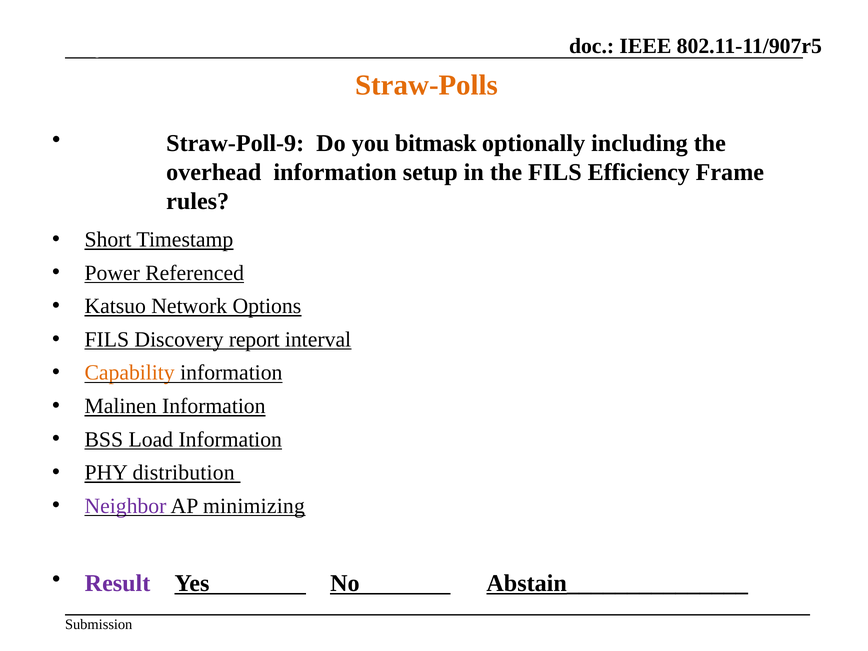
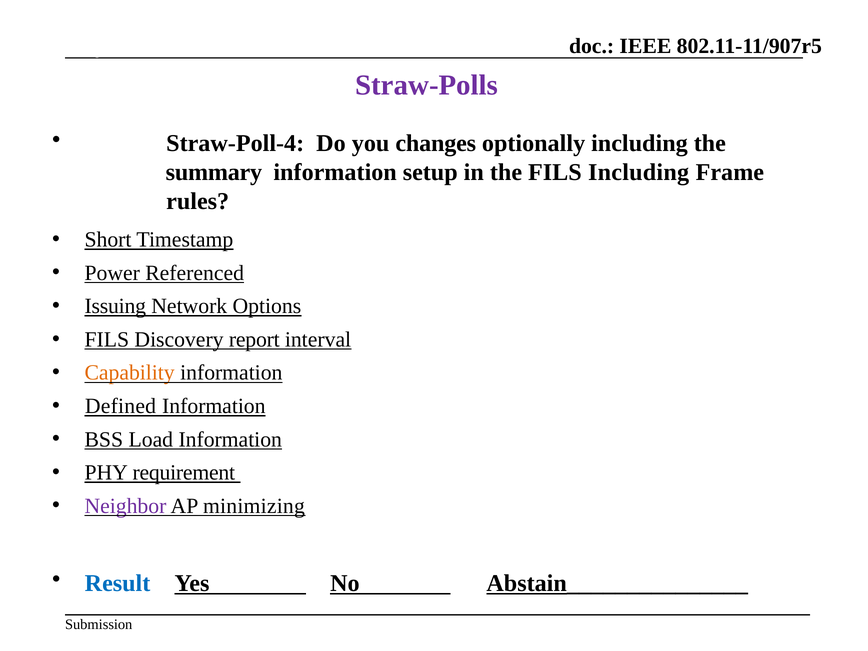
Straw-Polls colour: orange -> purple (427, 85)
Straw-Poll-9: Straw-Poll-9 -> Straw-Poll-4 (235, 144)
bitmask: bitmask -> changes (436, 144)
overhead: overhead -> summary (214, 173)
FILS Efficiency: Efficiency -> Including (639, 173)
Katsuo: Katsuo -> Issuing (115, 306)
Malinen: Malinen -> Defined (120, 406)
distribution: distribution -> requirement (184, 473)
Result colour: purple -> blue (118, 583)
